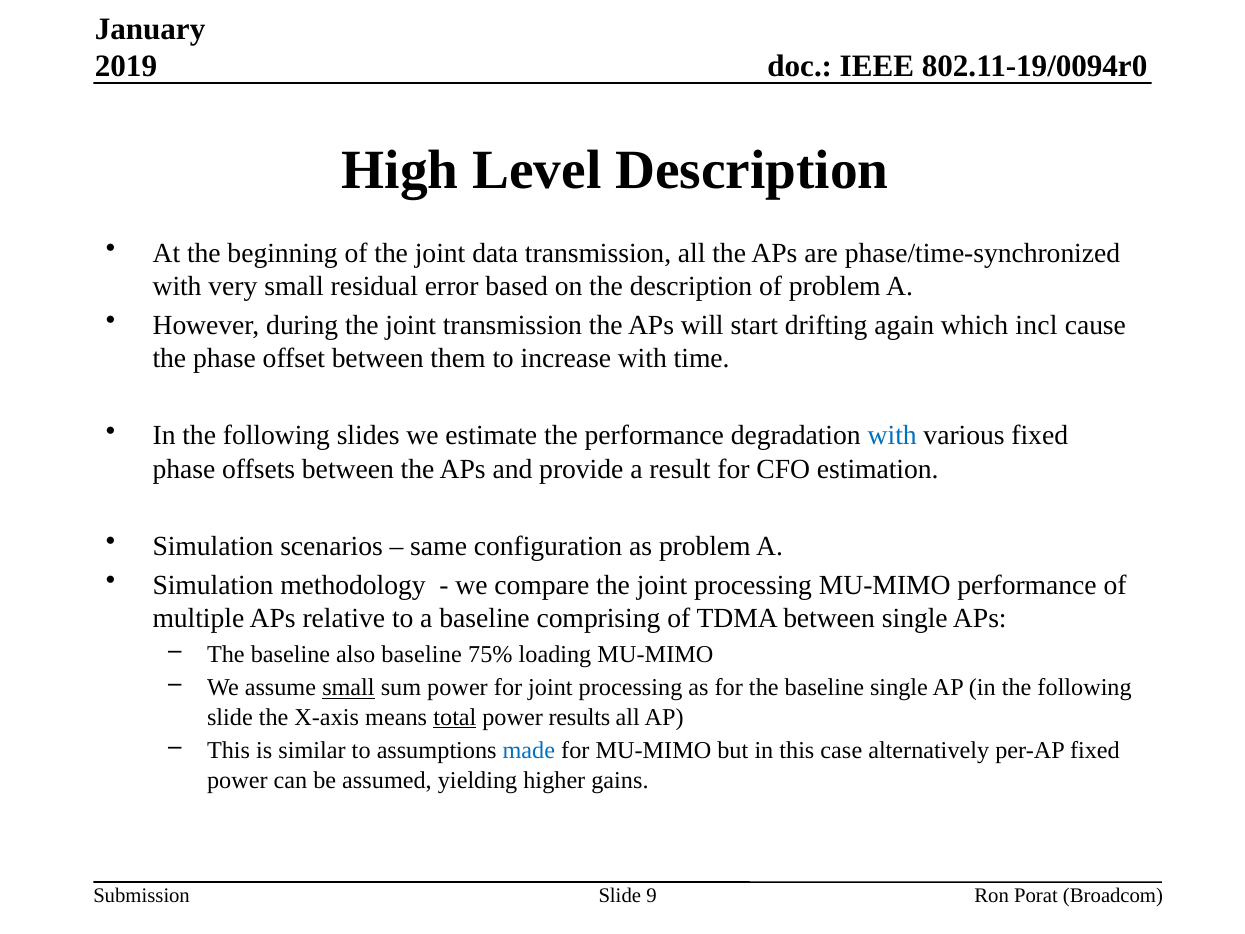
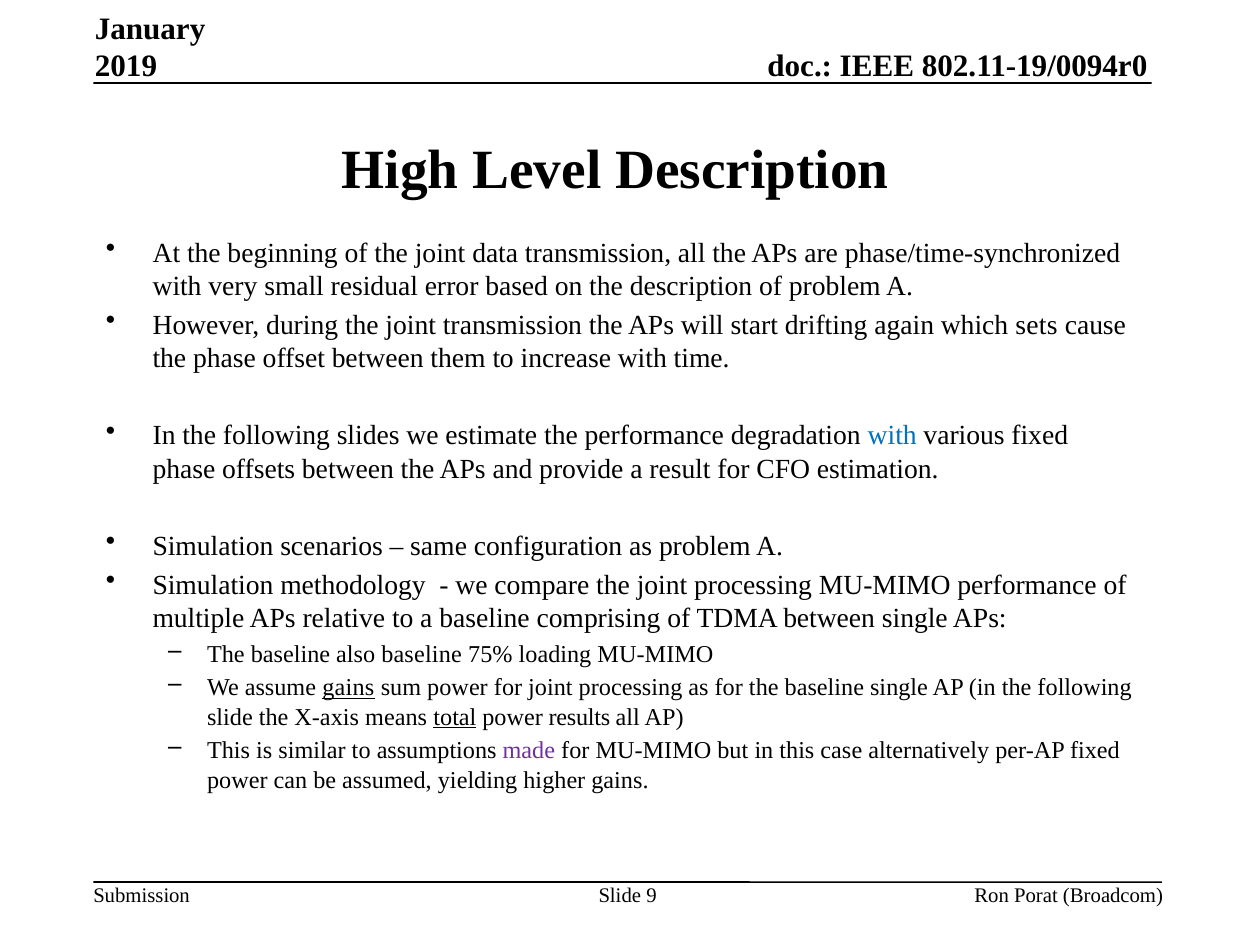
incl: incl -> sets (1036, 325)
assume small: small -> gains (348, 688)
made colour: blue -> purple (529, 751)
